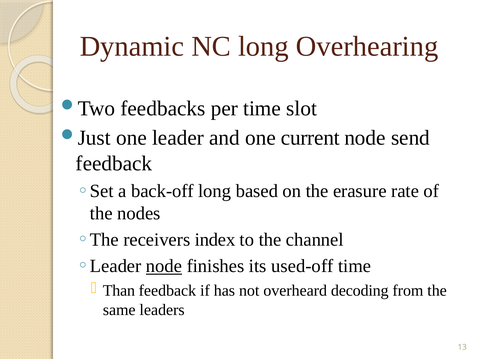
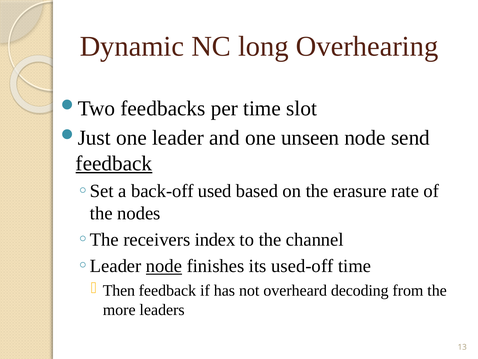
current: current -> unseen (310, 138)
feedback underline: none -> present (114, 163)
back-off long: long -> used (215, 191)
Than: Than -> Then (119, 290)
same: same -> more (119, 309)
